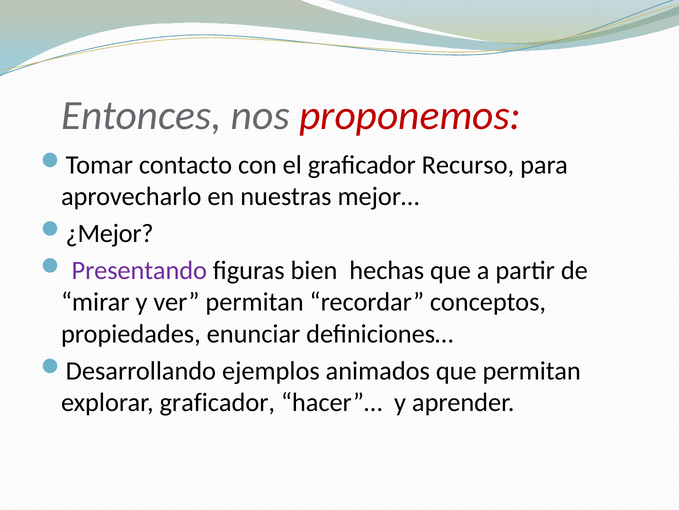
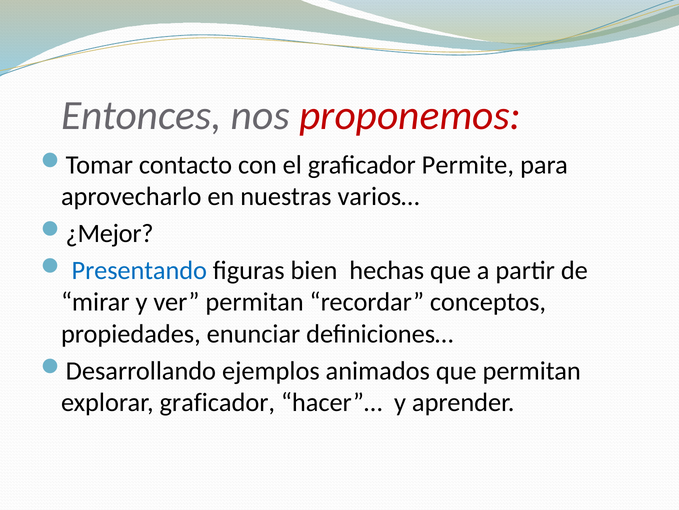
Recurso: Recurso -> Permite (468, 165)
mejor…: mejor… -> varios… (378, 196)
Presentando colour: purple -> blue (139, 270)
